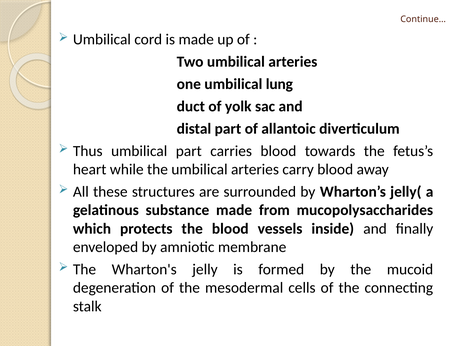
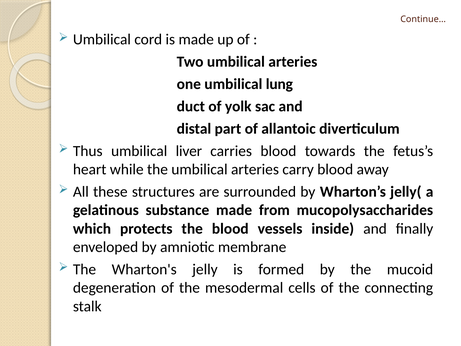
umbilical part: part -> liver (189, 151)
